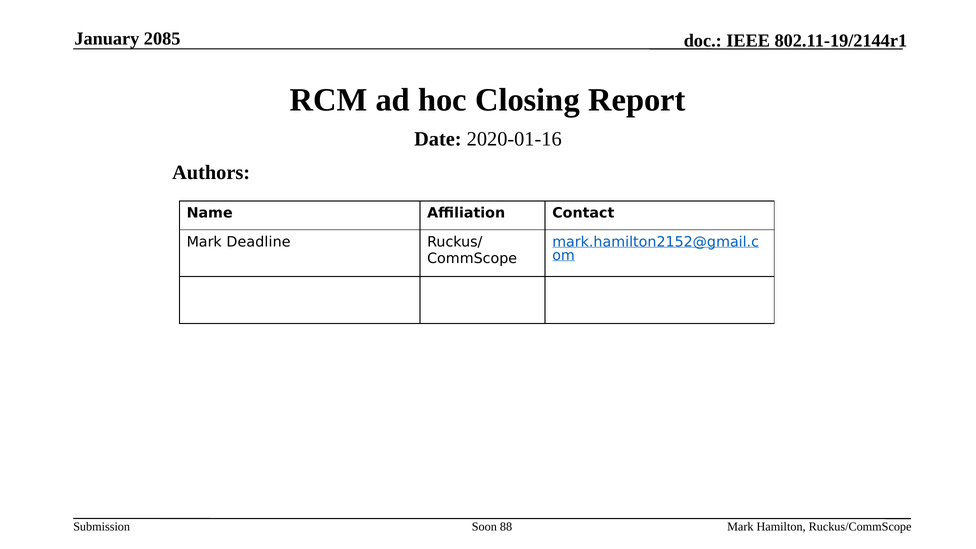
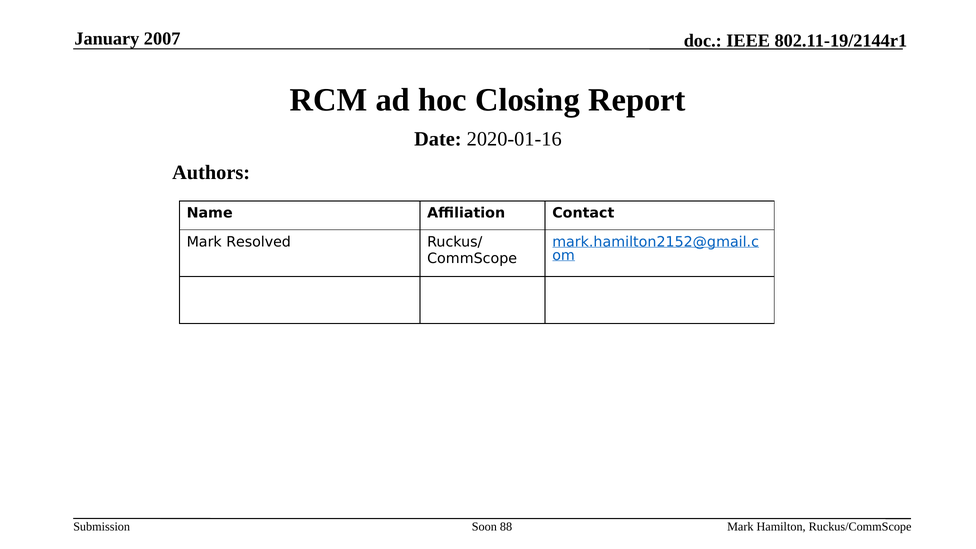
2085: 2085 -> 2007 (162, 39)
Deadline: Deadline -> Resolved (259, 242)
